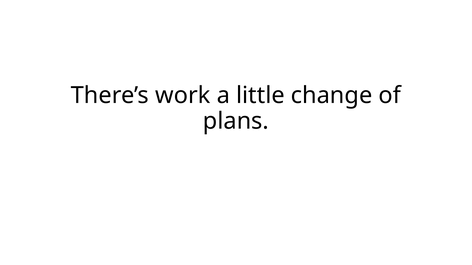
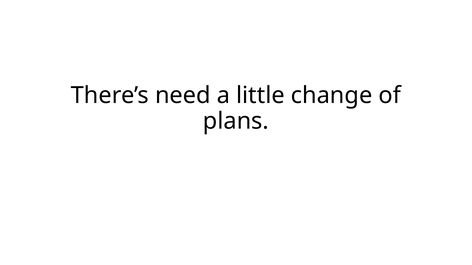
work: work -> need (183, 96)
